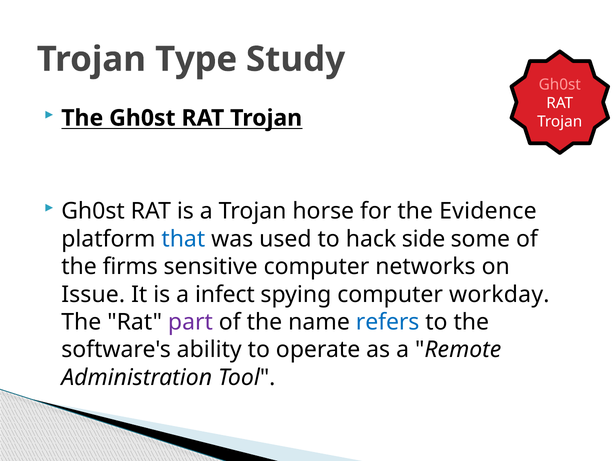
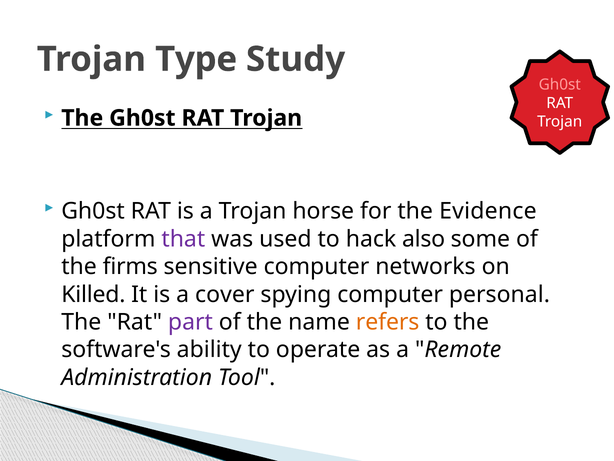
that colour: blue -> purple (183, 239)
side: side -> also (424, 239)
Issue: Issue -> Killed (93, 294)
infect: infect -> cover (225, 294)
workday: workday -> personal (499, 294)
refers colour: blue -> orange (388, 322)
